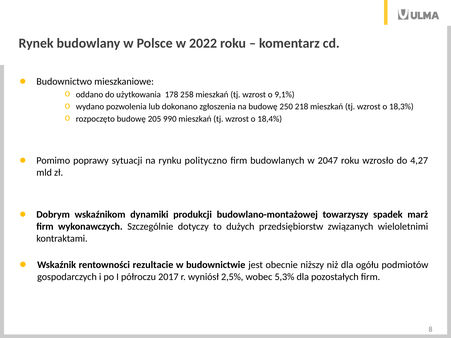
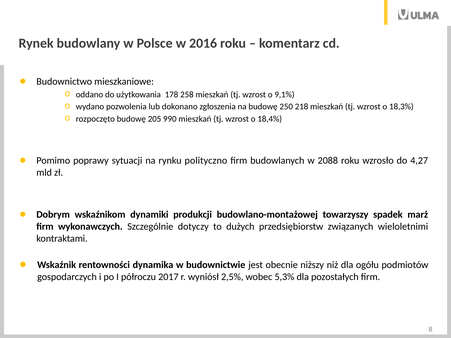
2022: 2022 -> 2016 (203, 43)
2047: 2047 -> 2088 (328, 161)
rezultacie: rezultacie -> dynamika (153, 265)
